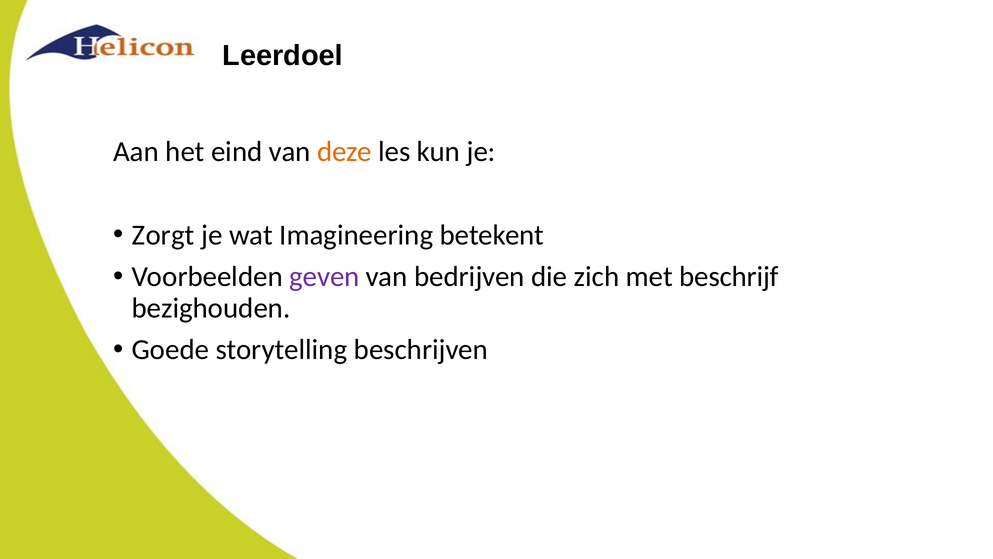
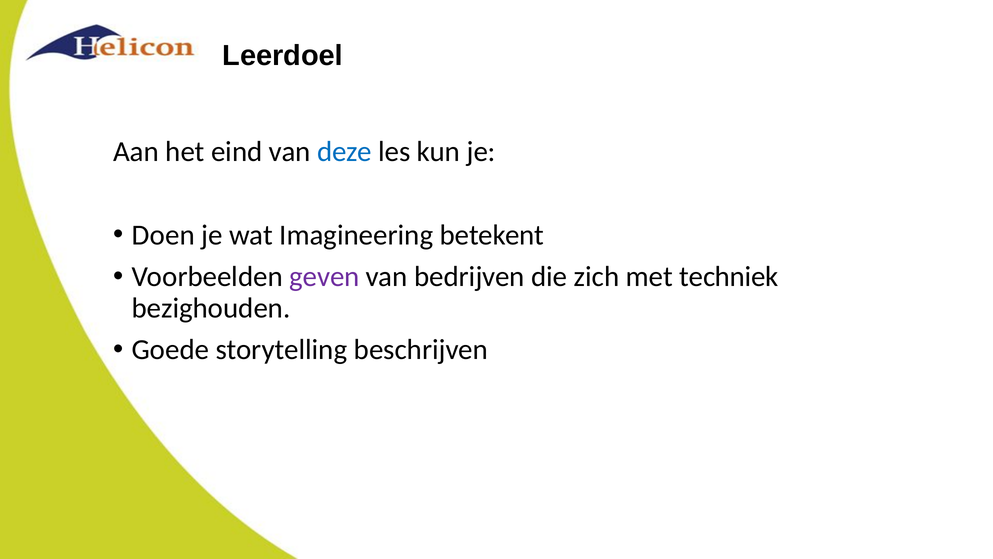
deze colour: orange -> blue (344, 152)
Zorgt: Zorgt -> Doen (163, 235)
beschrijf: beschrijf -> techniek (729, 277)
